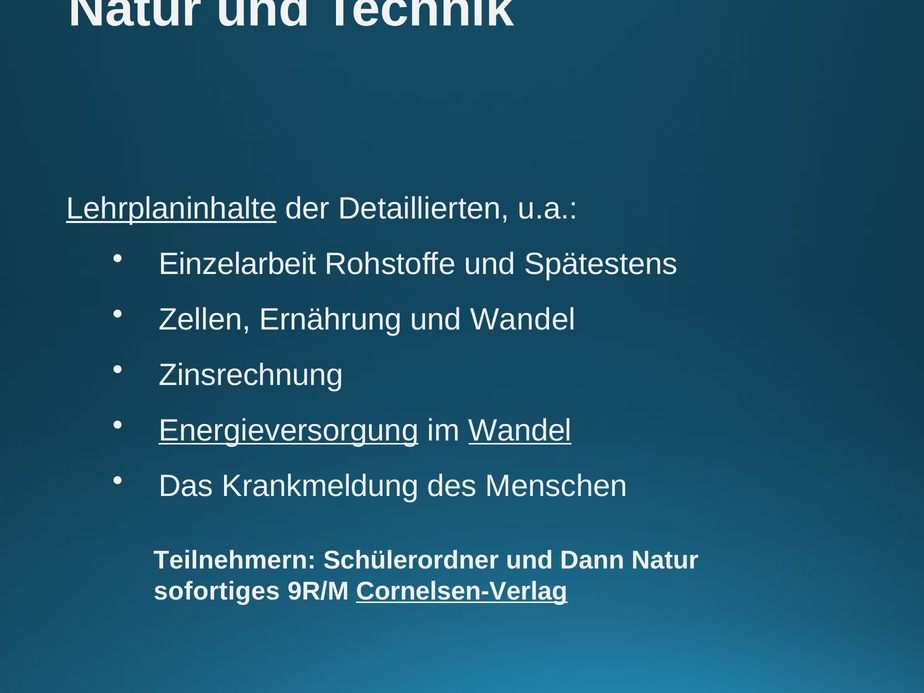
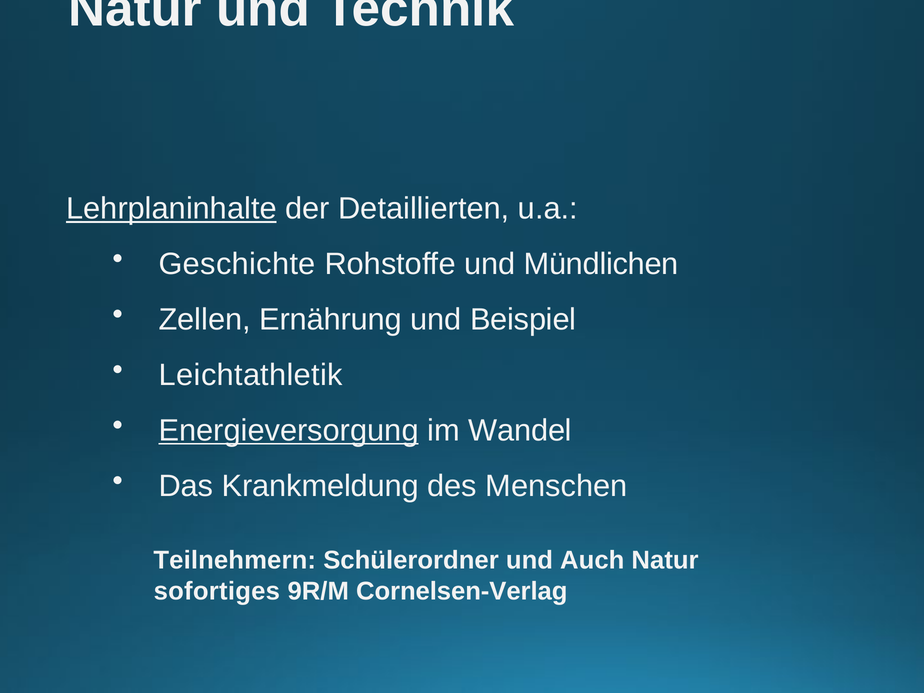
Einzelarbeit: Einzelarbeit -> Geschichte (237, 264)
Spätestens: Spätestens -> Mündlichen (601, 264)
und Wandel: Wandel -> Beispiel (523, 320)
Zinsrechnung: Zinsrechnung -> Leichtathletik (251, 375)
Wandel underline: present -> none (520, 430)
Dann: Dann -> Auch (592, 560)
Cornelsen-Verlag underline: present -> none (462, 591)
